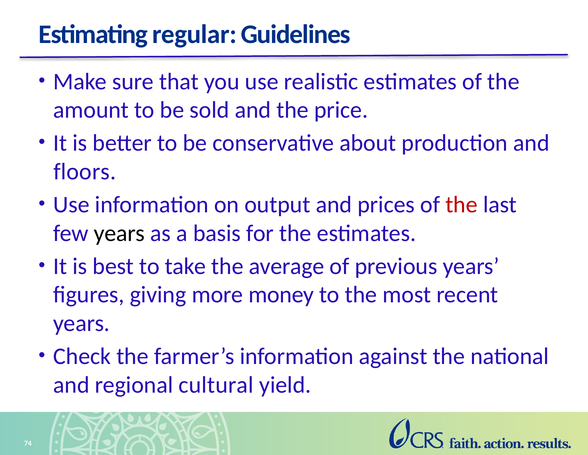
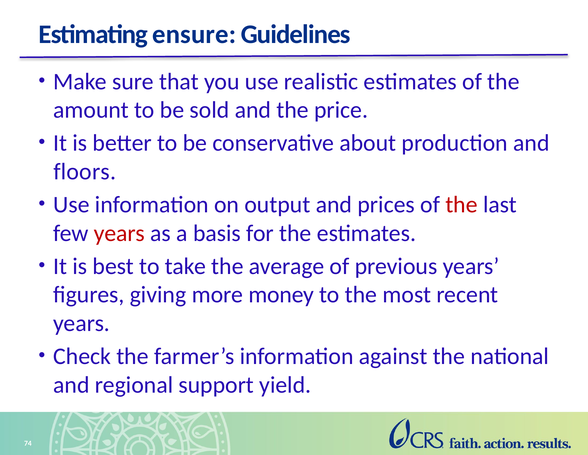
regular: regular -> ensure (194, 34)
years colour: black -> red (119, 233)
cultural: cultural -> support (216, 384)
